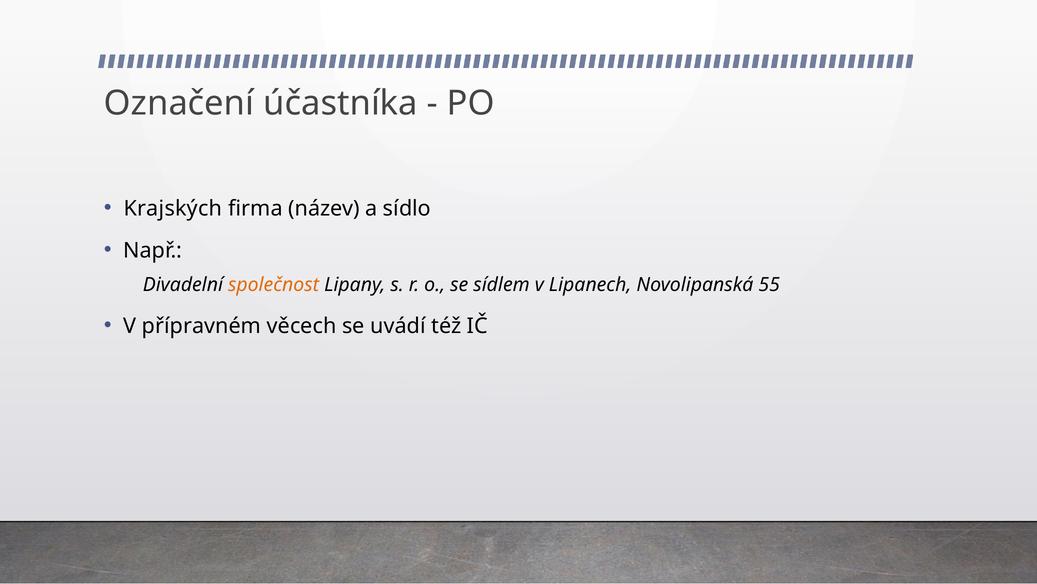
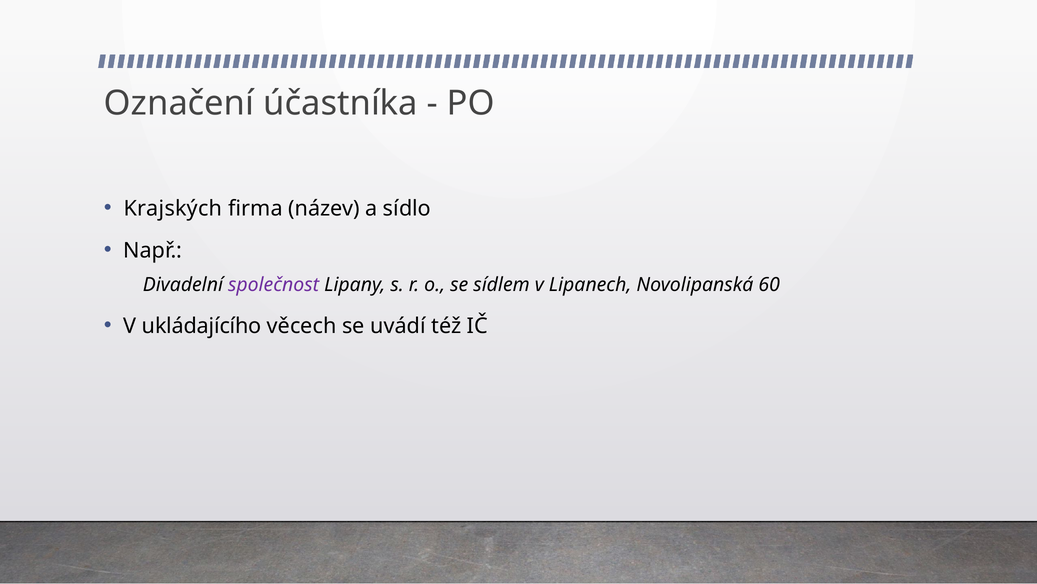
společnost colour: orange -> purple (274, 285)
55: 55 -> 60 (769, 285)
přípravném: přípravném -> ukládajícího (202, 325)
